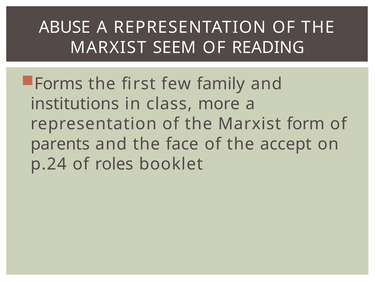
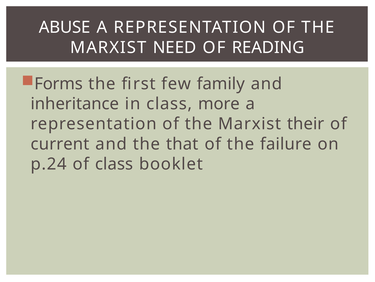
SEEM: SEEM -> NEED (175, 47)
institutions: institutions -> inheritance (75, 104)
form: form -> their (306, 124)
parents: parents -> current (60, 144)
face: face -> that (182, 144)
accept: accept -> failure (286, 144)
of roles: roles -> class (114, 164)
